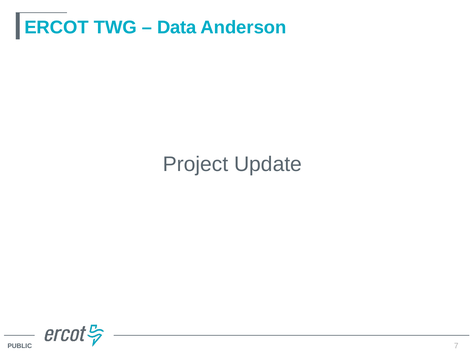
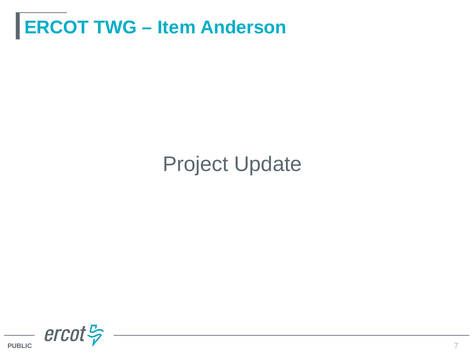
Data: Data -> Item (177, 27)
